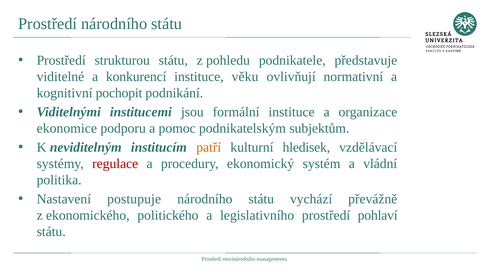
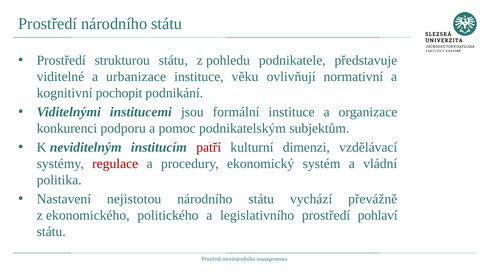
konkurencí: konkurencí -> urbanizace (136, 77)
ekonomice: ekonomice -> konkurenci (67, 128)
patří colour: orange -> red (209, 147)
hledisek: hledisek -> dimenzi (306, 147)
postupuje: postupuje -> nejistotou (134, 199)
